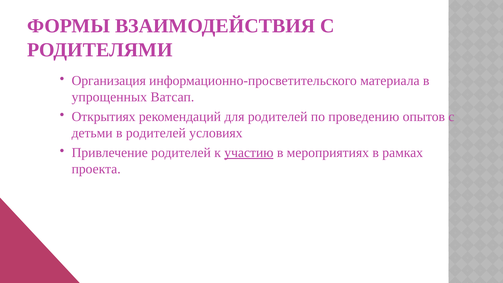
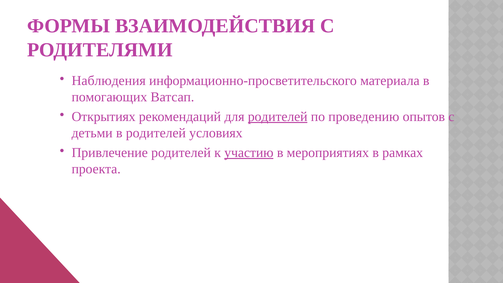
Организация: Организация -> Наблюдения (109, 81)
упрощенных: упрощенных -> помогающих (109, 97)
родителей underline: none -> present (278, 117)
